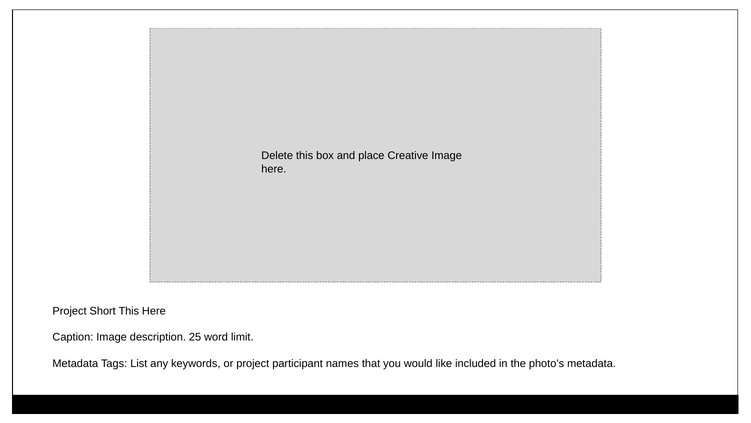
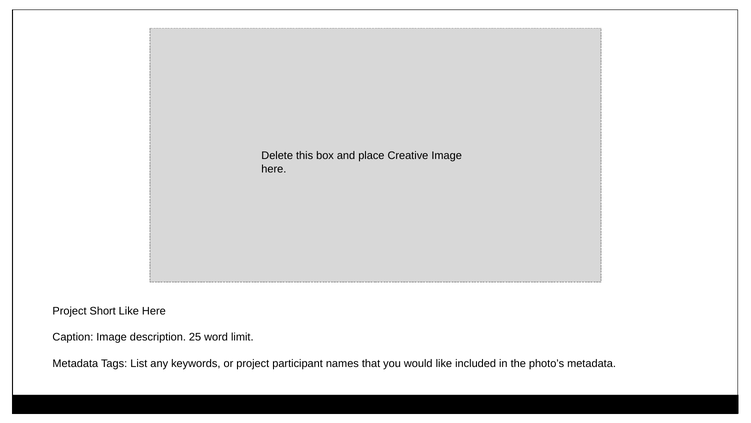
Short This: This -> Like (129, 311)
